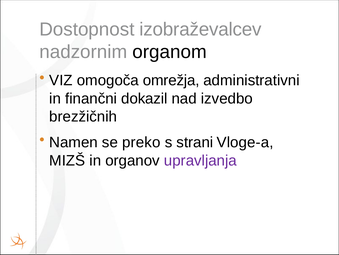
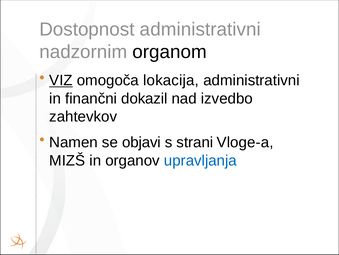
Dostopnost izobraževalcev: izobraževalcev -> administrativni (200, 29)
VIZ underline: none -> present (61, 80)
omrežja: omrežja -> lokacija (171, 80)
brezžičnih: brezžičnih -> zahtevkov (83, 116)
preko: preko -> objavi (141, 142)
upravljanja colour: purple -> blue (200, 160)
